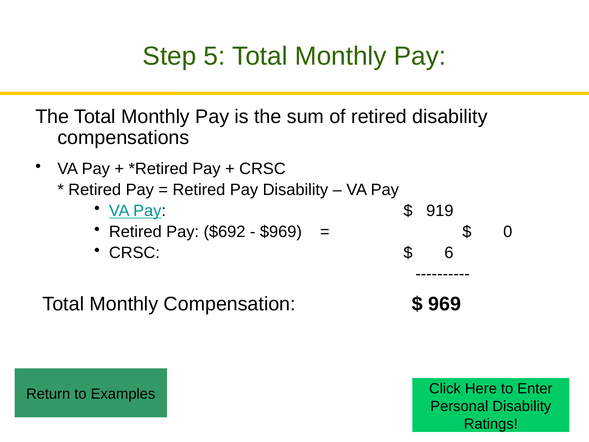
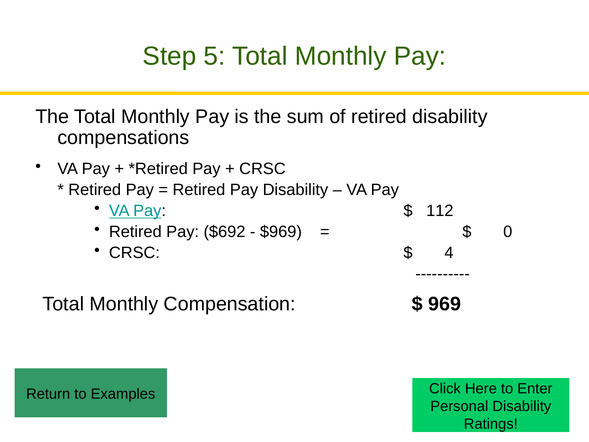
919: 919 -> 112 (440, 211)
6: 6 -> 4 (449, 253)
